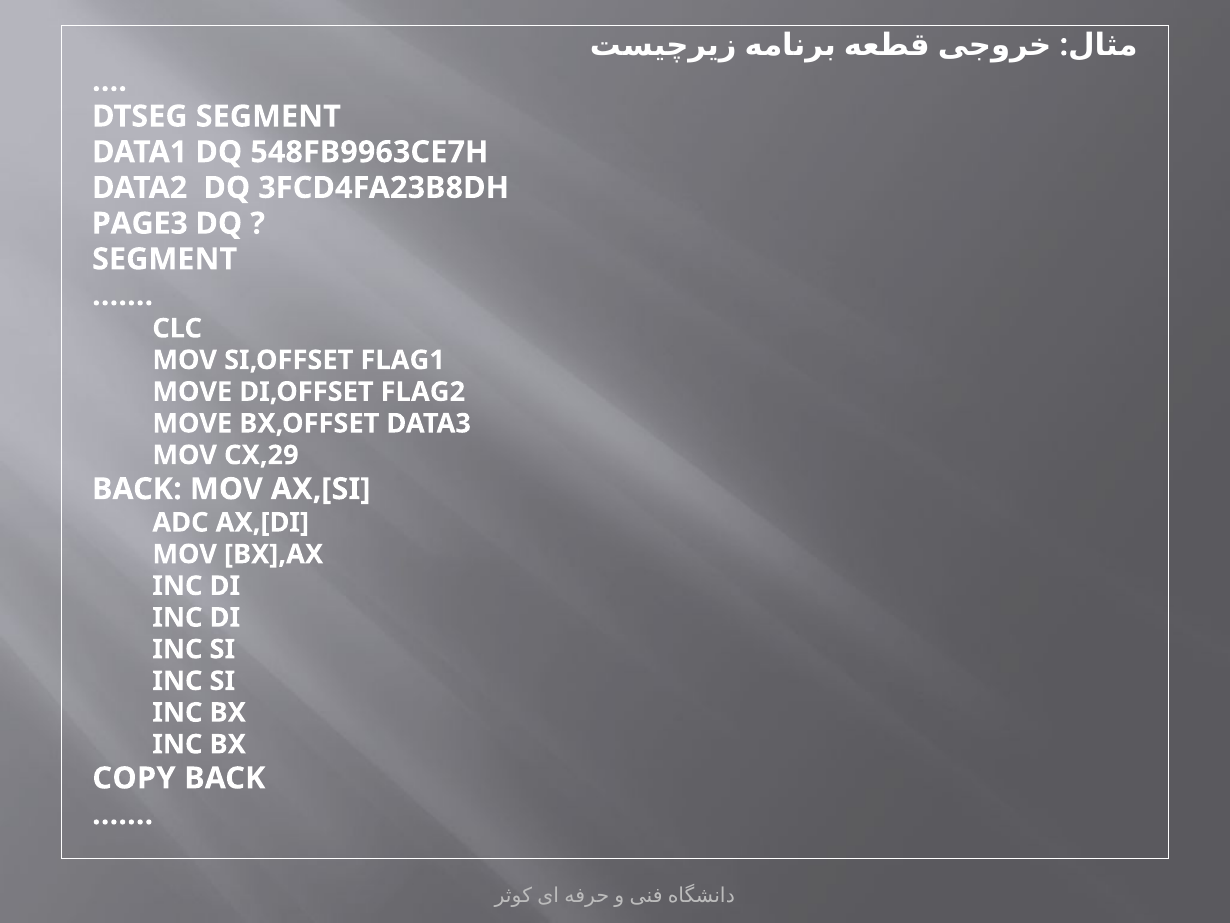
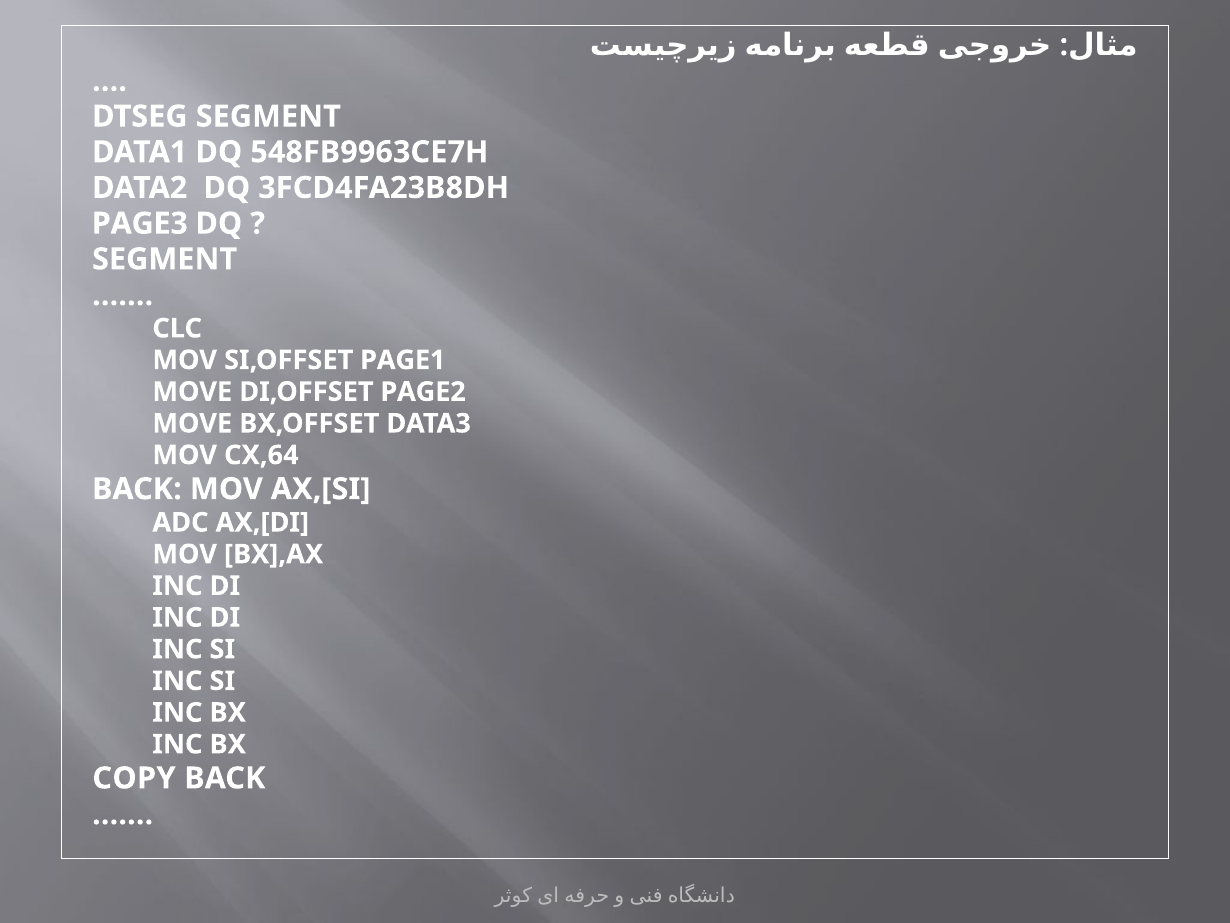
FLAG1: FLAG1 -> PAGE1 (403, 360)
FLAG2: FLAG2 -> PAGE2 (423, 392)
CX,29: CX,29 -> CX,64 (261, 455)
